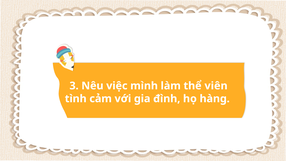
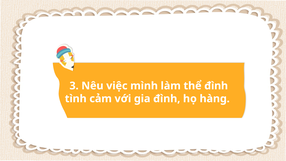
thể viên: viên -> đình (216, 86)
